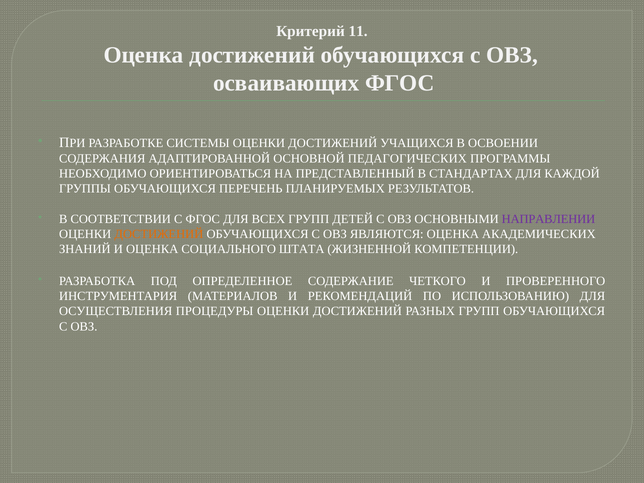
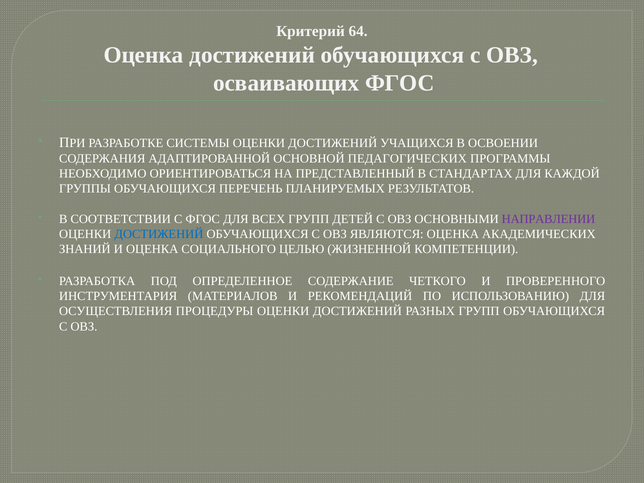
11: 11 -> 64 (358, 31)
ДОСТИЖЕНИЙ colour: orange -> blue (159, 234)
ШТАТА: ШТАТА -> ЦЕЛЬЮ (302, 249)
